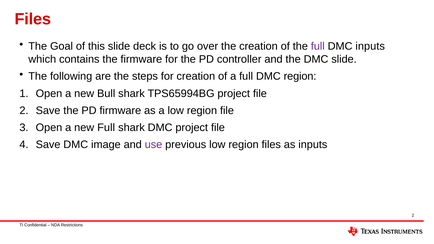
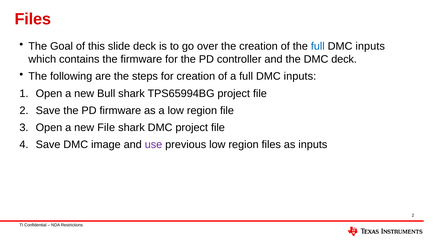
full colour: purple -> blue (318, 46)
DMC slide: slide -> deck (344, 59)
a full DMC region: region -> inputs (300, 76)
new Full: Full -> File (106, 128)
